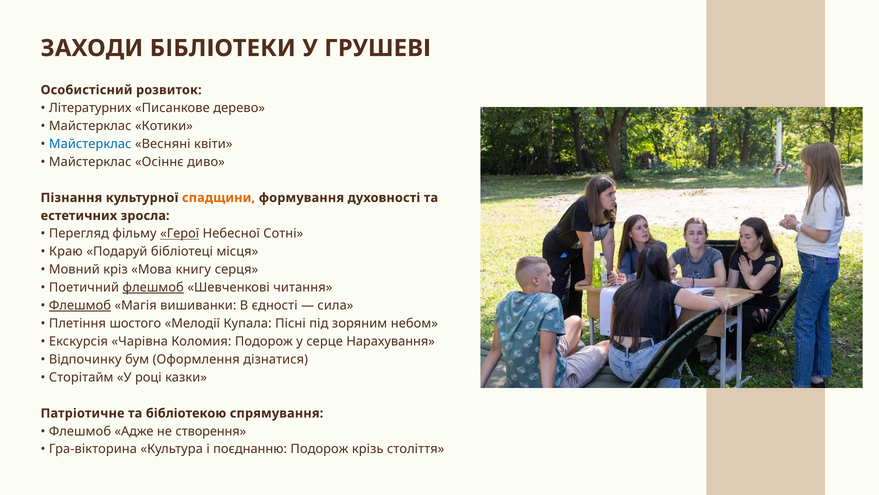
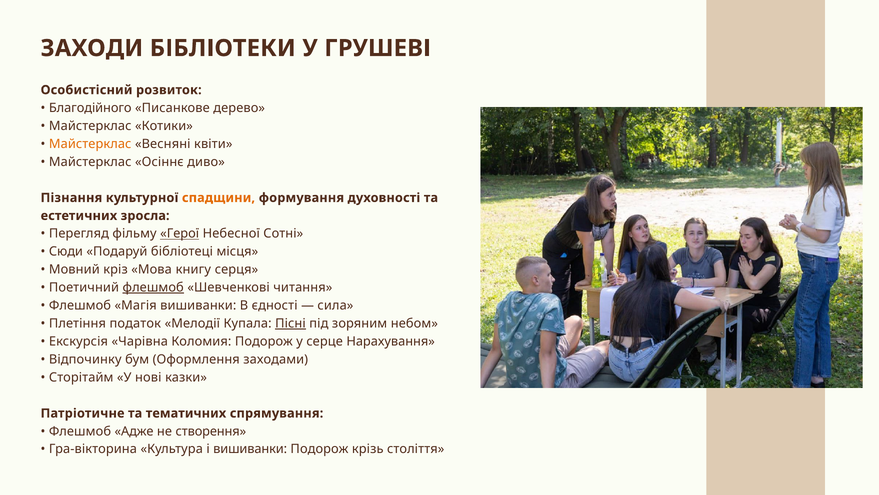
Літературних: Літературних -> Благодійного (90, 108)
Майстерклас colour: blue -> orange (90, 144)
Краю: Краю -> Сюди (66, 251)
Флешмоб underline: present -> none (80, 305)
шостого: шостого -> податок (135, 323)
Пісні underline: none -> present (290, 323)
дізнатися: дізнатися -> заходами (276, 359)
році: році -> нові (148, 377)
бібліотекою: бібліотекою -> тематичних (186, 413)
і поєднанню: поєднанню -> вишиванки (250, 449)
